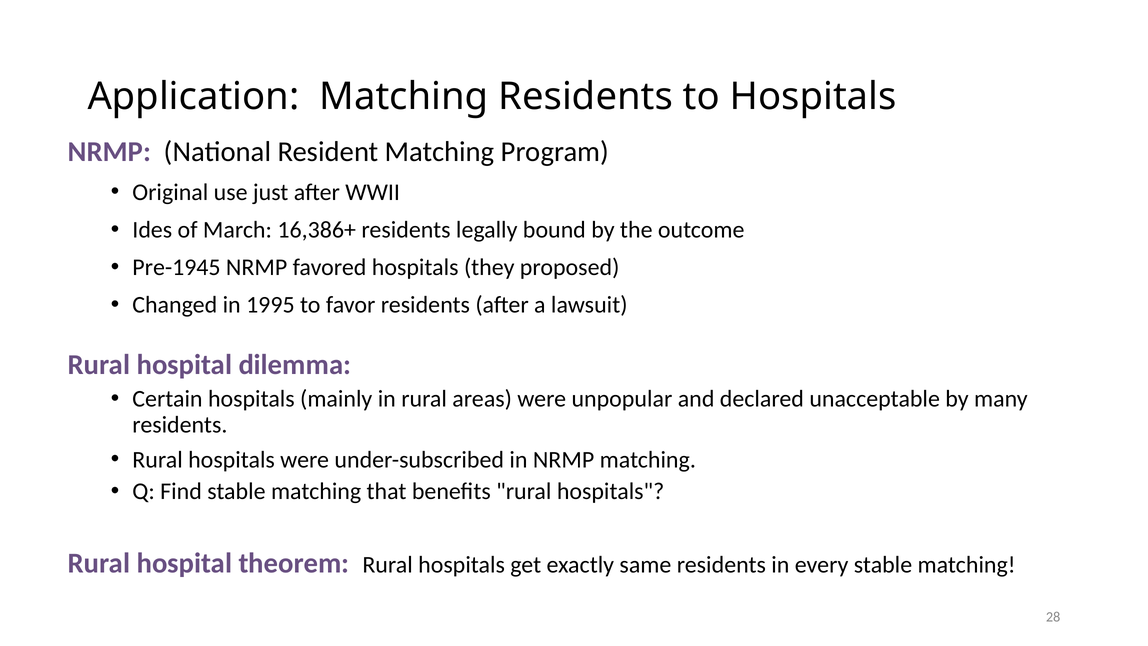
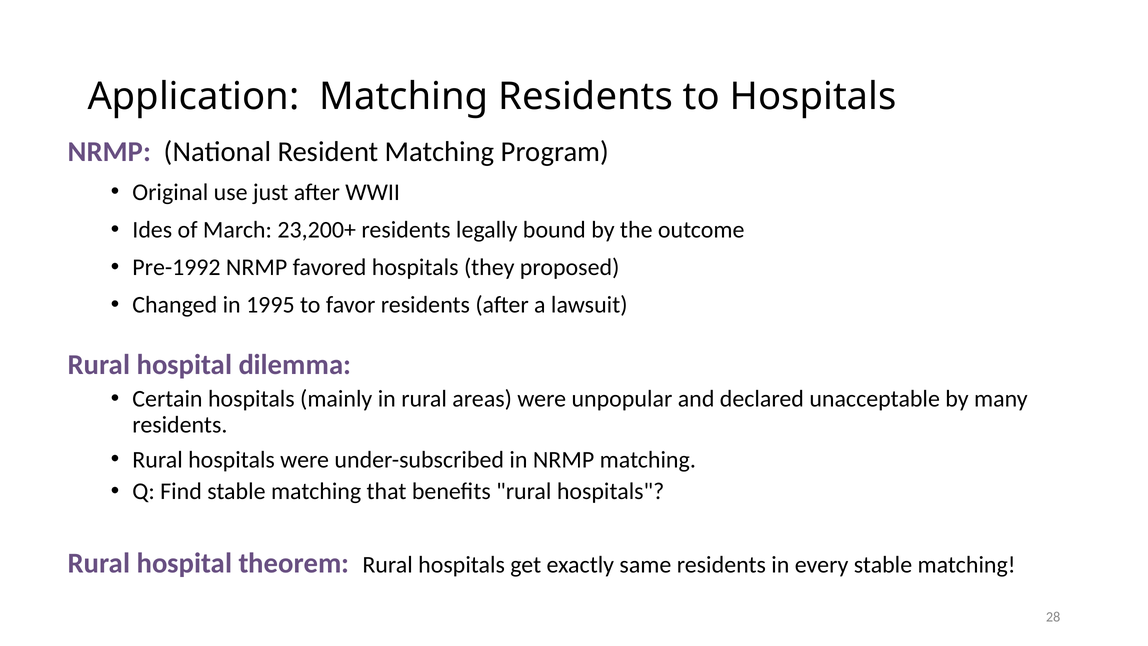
16,386+: 16,386+ -> 23,200+ (317, 230)
Pre-1945: Pre-1945 -> Pre-1992 (176, 267)
